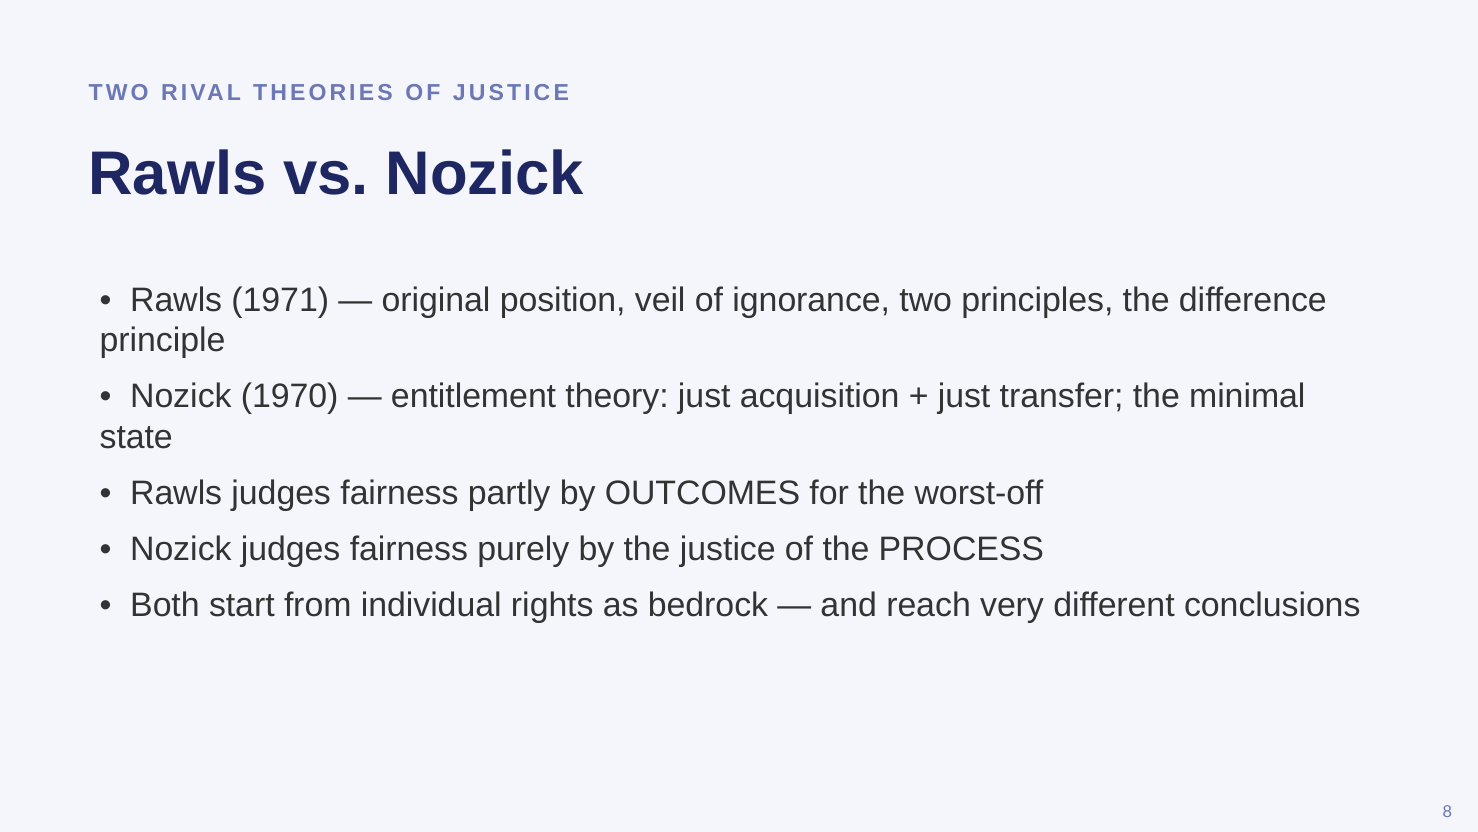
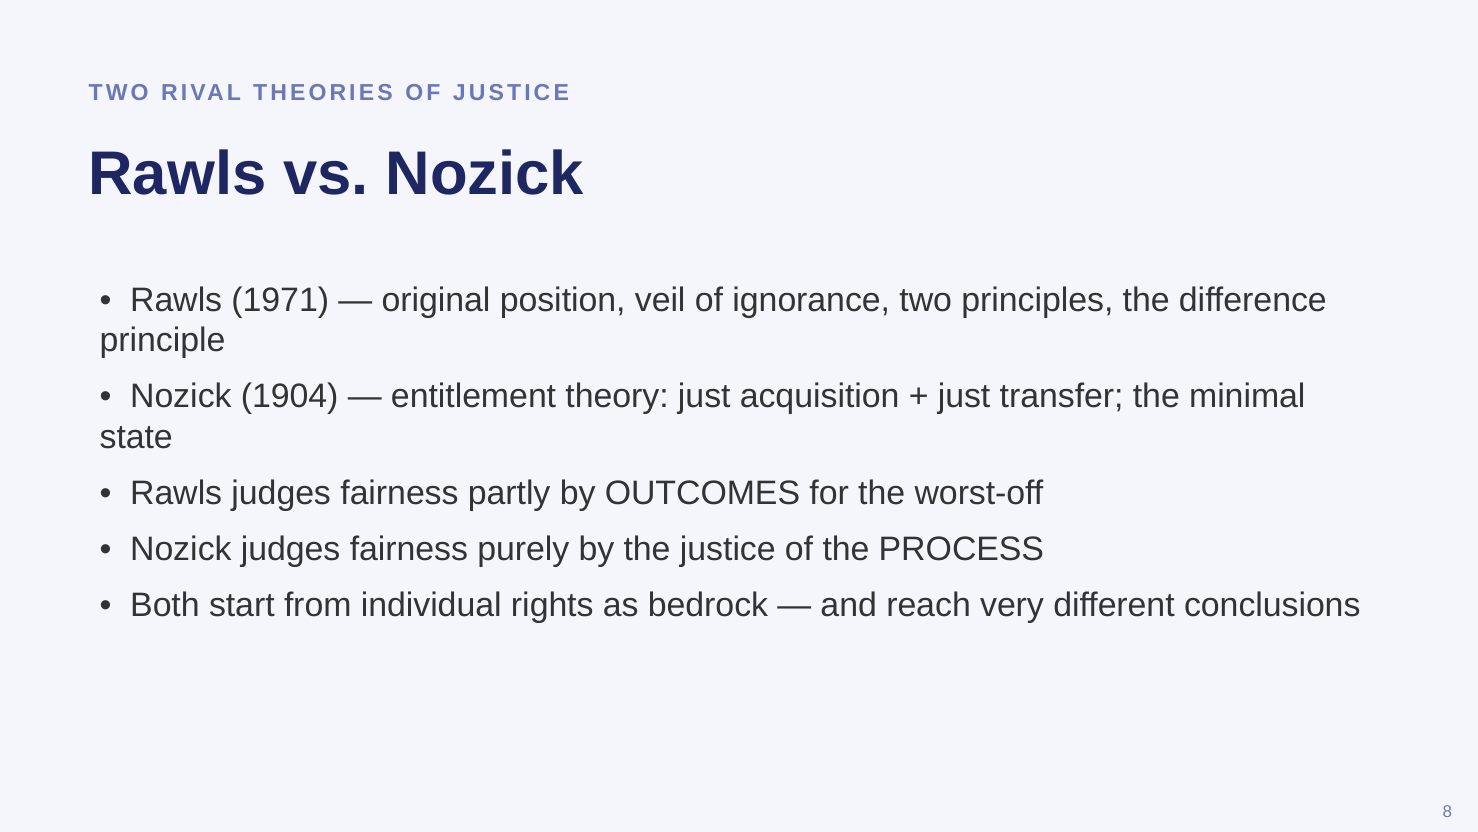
1970: 1970 -> 1904 (290, 396)
